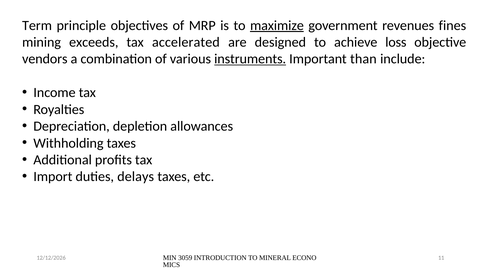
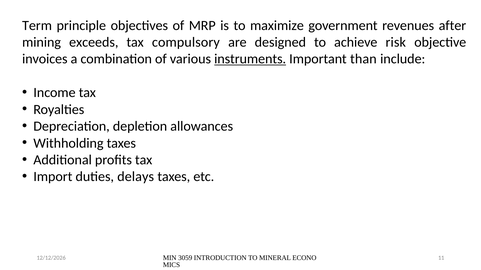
maximize underline: present -> none (277, 25)
fines: fines -> after (452, 25)
accelerated: accelerated -> compulsory (186, 42)
loss: loss -> risk (396, 42)
vendors: vendors -> invoices (45, 59)
